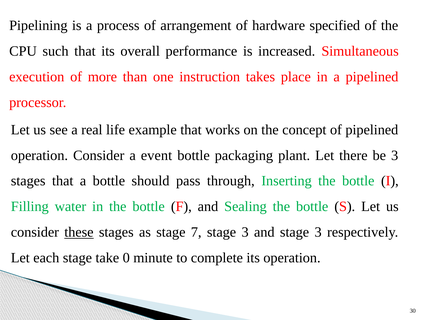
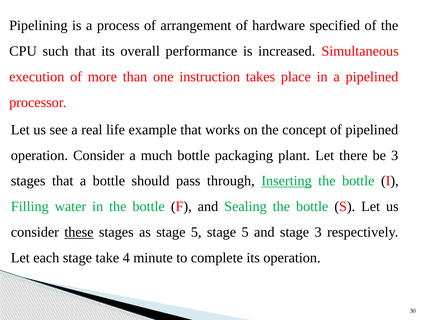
event: event -> much (157, 155)
Inserting underline: none -> present (287, 181)
as stage 7: 7 -> 5 (196, 232)
3: 3 -> 5 (245, 232)
0: 0 -> 4 (126, 257)
